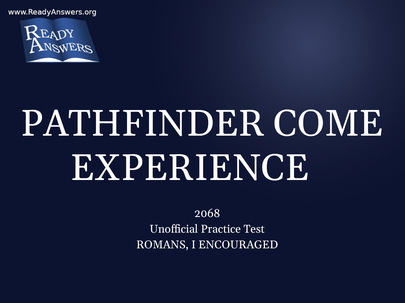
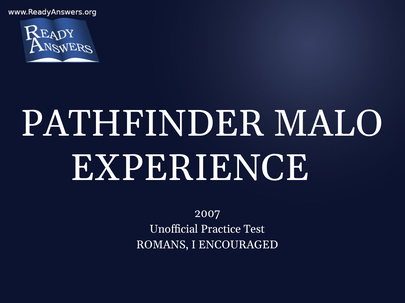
COME: COME -> MALO (328, 124)
2068: 2068 -> 2007 (207, 214)
